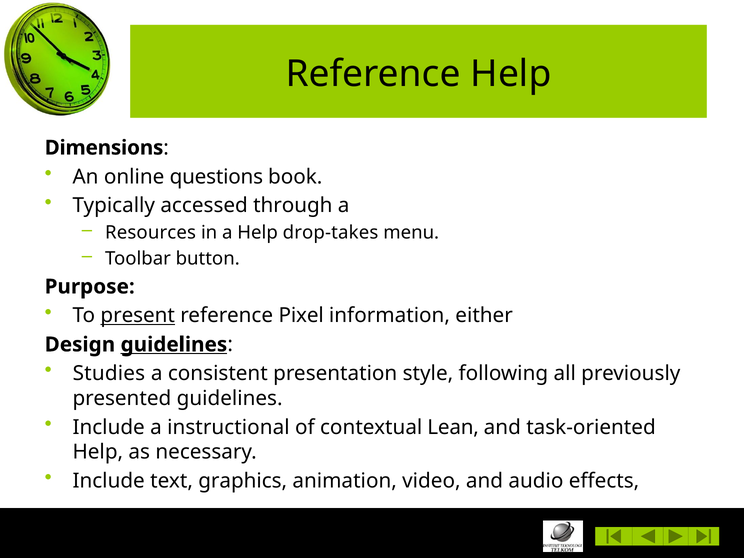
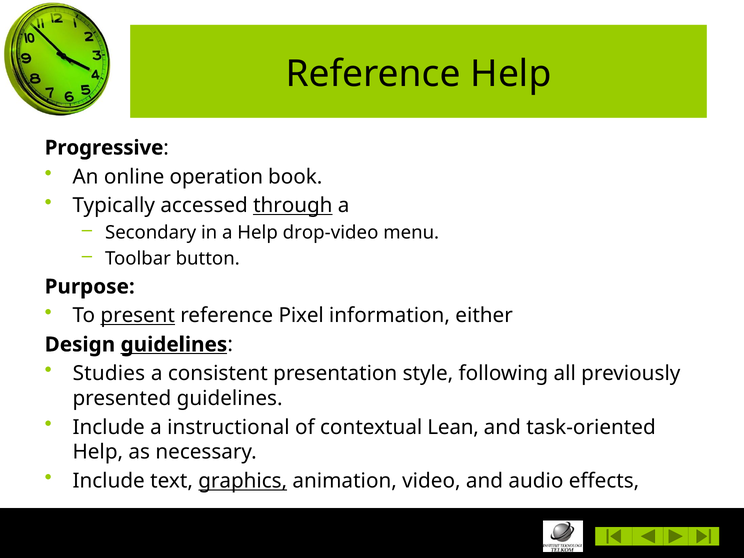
Dimensions: Dimensions -> Progressive (104, 148)
questions: questions -> operation (216, 177)
through underline: none -> present (293, 206)
Resources: Resources -> Secondary (151, 233)
drop-takes: drop-takes -> drop-video (331, 233)
graphics underline: none -> present (243, 481)
